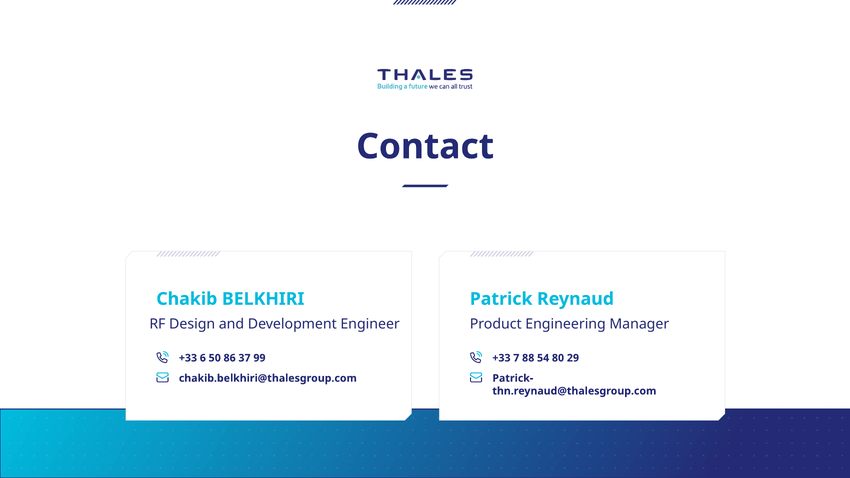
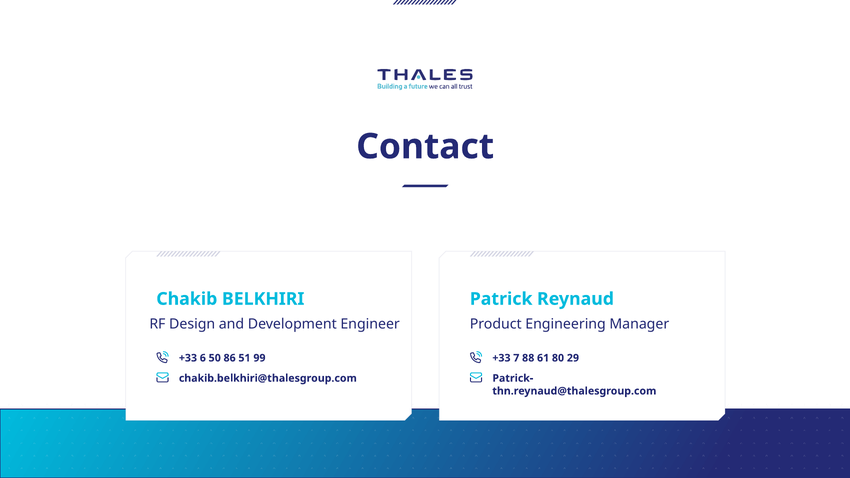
37: 37 -> 51 (244, 358)
54: 54 -> 61 (543, 358)
